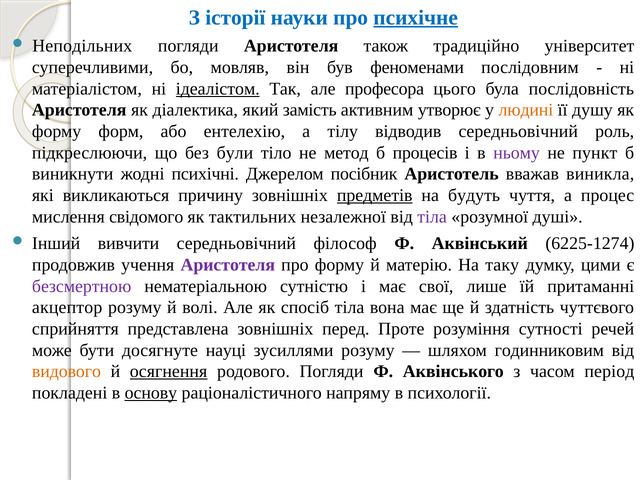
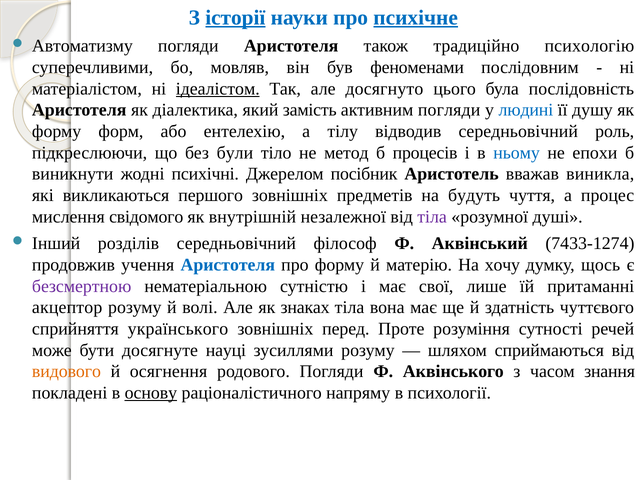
історії underline: none -> present (235, 18)
Неподільних: Неподільних -> Автоматизму (82, 46)
університет: університет -> психологію (589, 46)
професора: професора -> досягнуто (384, 89)
активним утворює: утворює -> погляди (449, 110)
людині colour: orange -> blue (526, 110)
ньому colour: purple -> blue (517, 153)
пункт: пункт -> епохи (595, 153)
причину: причину -> першого (211, 196)
предметів underline: present -> none (375, 196)
тактильних: тактильних -> внутрішній (252, 217)
вивчити: вивчити -> розділів (128, 244)
6225-1274: 6225-1274 -> 7433-1274 (590, 244)
Аристотеля colour: purple -> blue (228, 265)
таку: таку -> хочу (502, 265)
цими: цими -> щось (601, 265)
спосіб: спосіб -> знаках (305, 308)
представлена: представлена -> українського (178, 329)
годинниковим: годинниковим -> сприймаються (549, 351)
осягнення underline: present -> none (169, 372)
період: період -> знання (610, 372)
